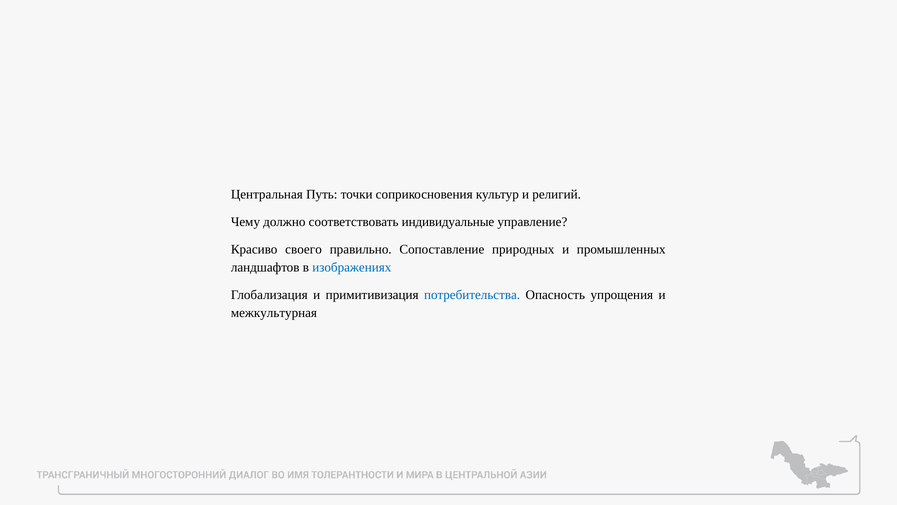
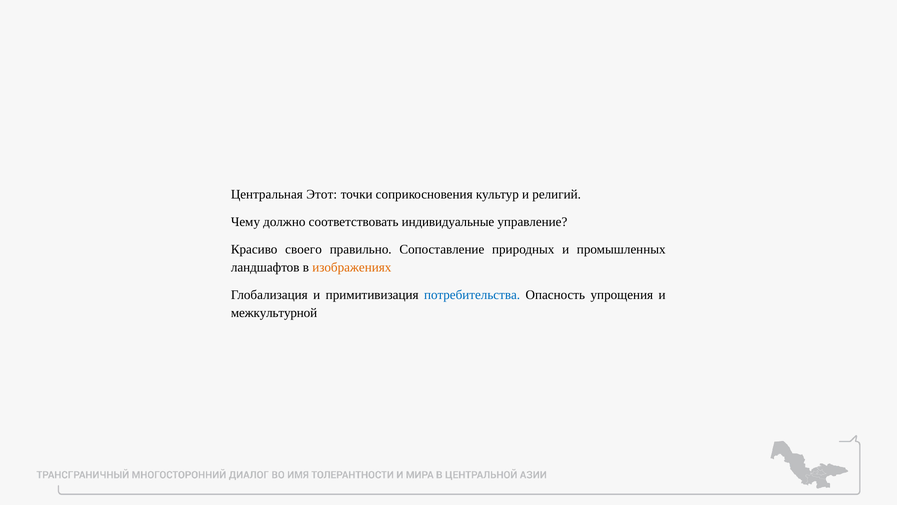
Путь: Путь -> Этот (322, 194)
изображениях colour: blue -> orange (352, 267)
межкультурная: межкультурная -> межкультурной (274, 313)
